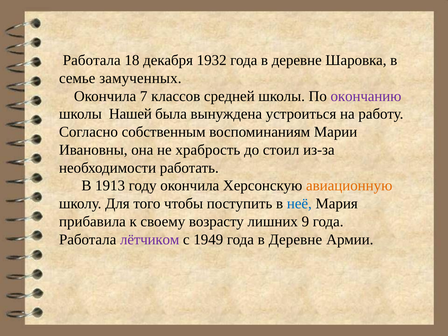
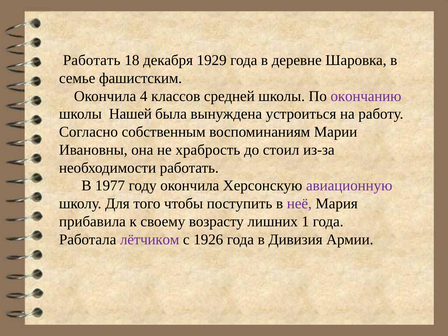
Работала: Работала -> Работать (92, 60)
1932: 1932 -> 1929 (212, 60)
замученных: замученных -> фашистским (141, 78)
7: 7 -> 4 (144, 96)
1913: 1913 -> 1977 (110, 186)
авиационную colour: orange -> purple (349, 186)
неё colour: blue -> purple (299, 204)
9: 9 -> 1 (305, 222)
1949: 1949 -> 1926 (208, 239)
Деревне: Деревне -> Дивизия (295, 239)
